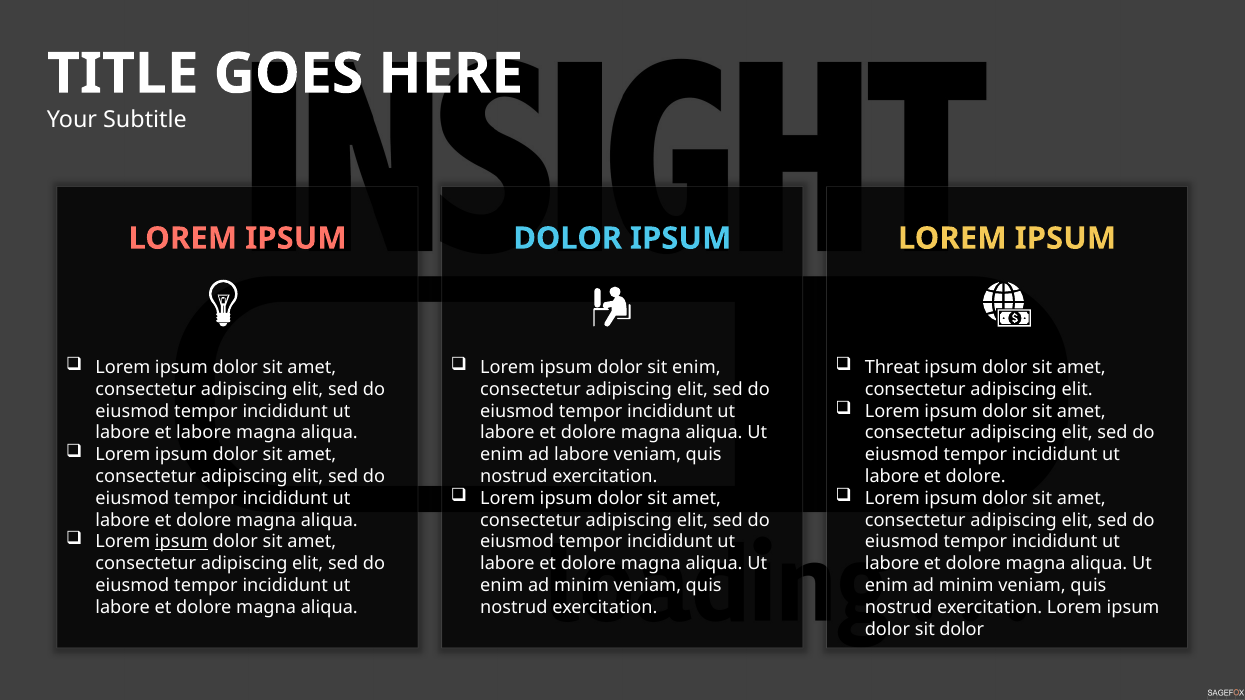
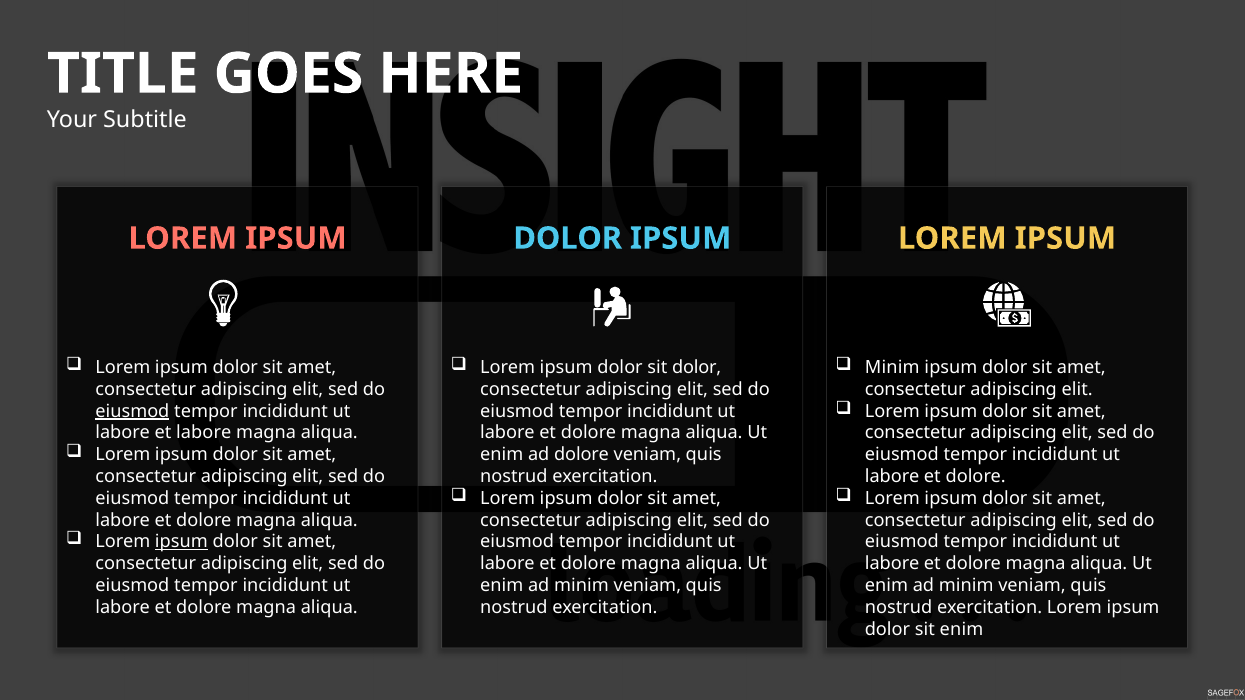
sit enim: enim -> dolor (697, 368)
Threat: Threat -> Minim (892, 368)
eiusmod underline: none -> present (132, 411)
ad labore: labore -> dolore (582, 455)
sit dolor: dolor -> enim (962, 629)
